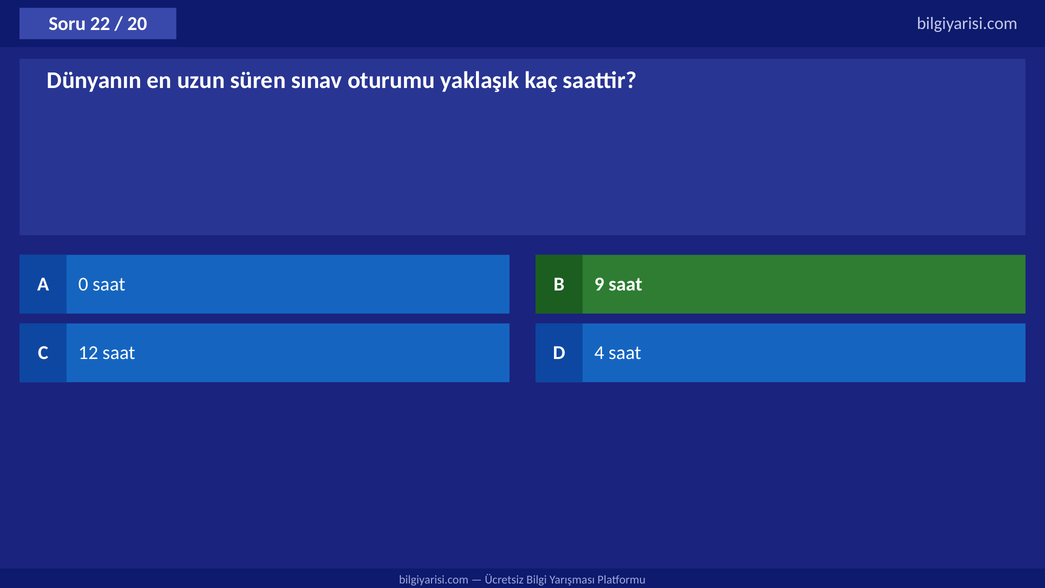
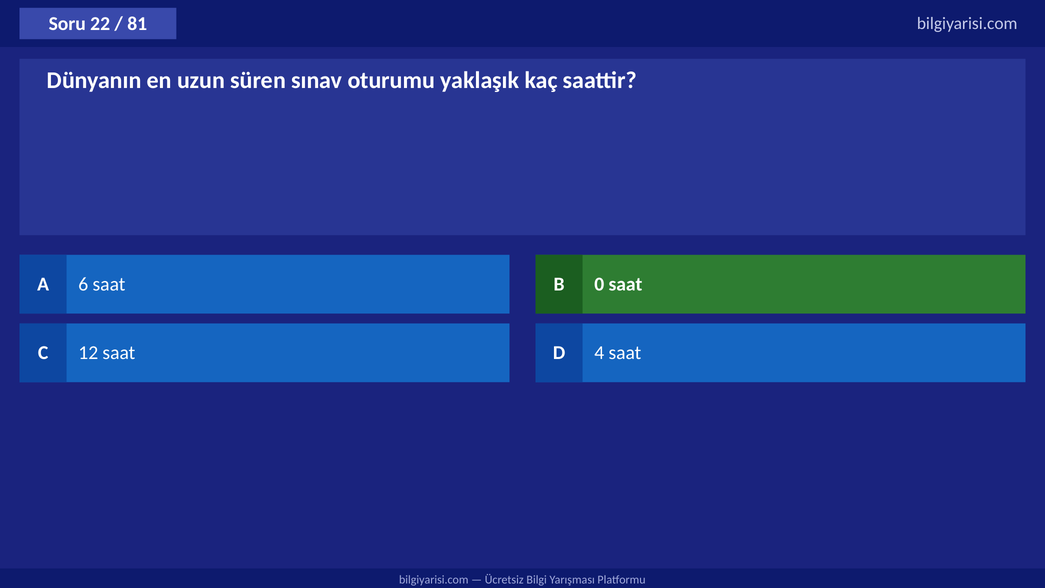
20: 20 -> 81 (137, 24)
0: 0 -> 6 (83, 284)
9: 9 -> 0 (599, 284)
